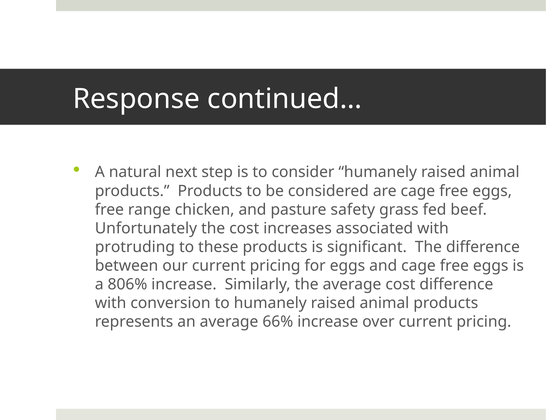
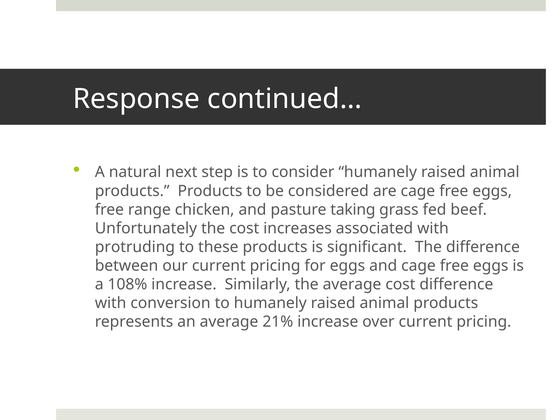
safety: safety -> taking (353, 210)
806%: 806% -> 108% (127, 284)
66%: 66% -> 21% (278, 322)
